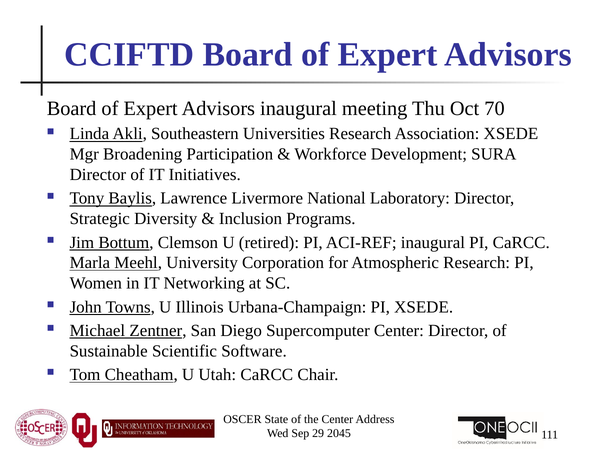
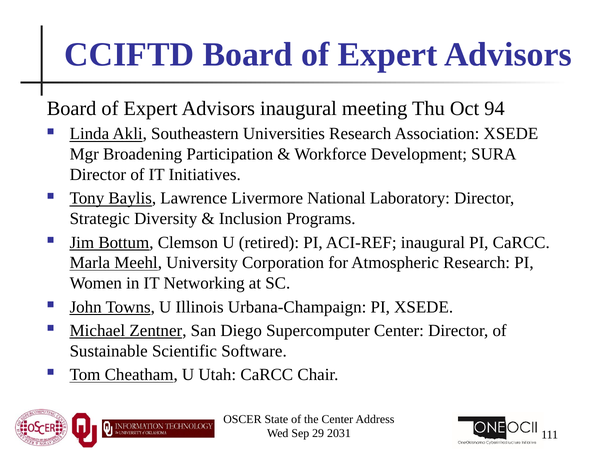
70: 70 -> 94 (495, 108)
2045: 2045 -> 2031 (339, 433)
